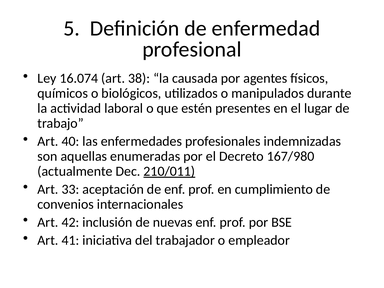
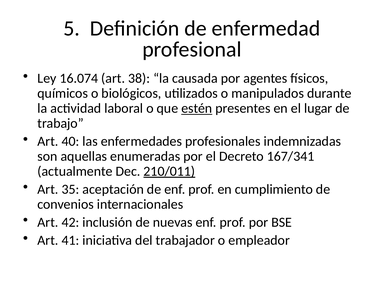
estén underline: none -> present (197, 108)
167/980: 167/980 -> 167/341 (291, 156)
33: 33 -> 35 (70, 189)
